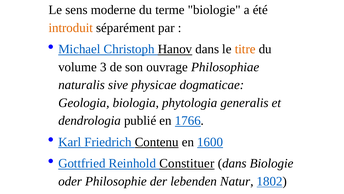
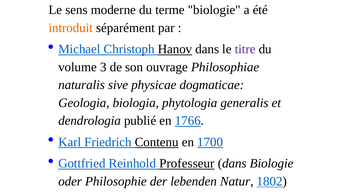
titre colour: orange -> purple (245, 49)
1600: 1600 -> 1700 (210, 142)
Constituer: Constituer -> Professeur (187, 163)
